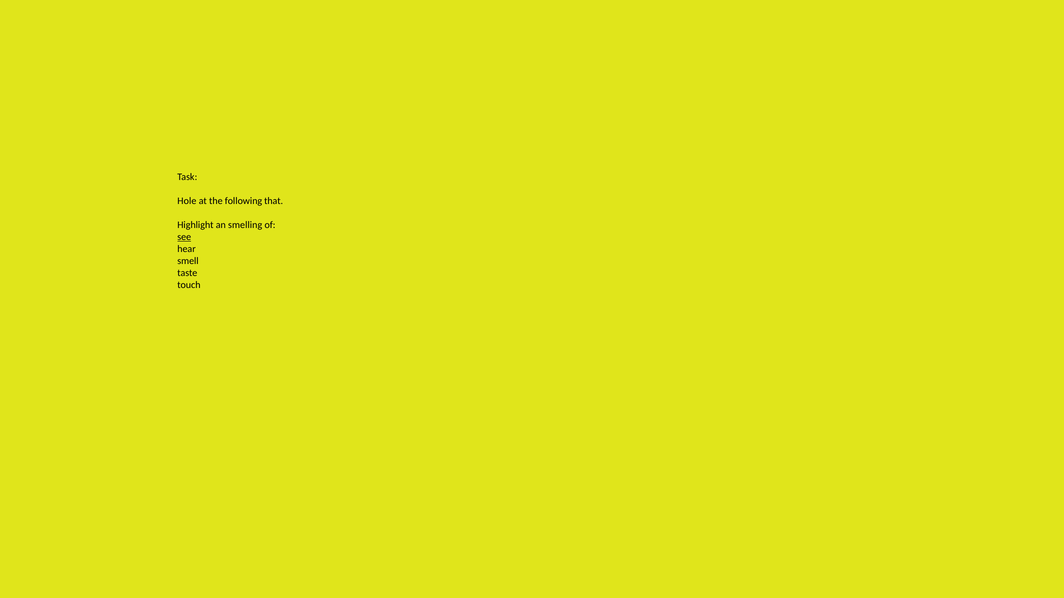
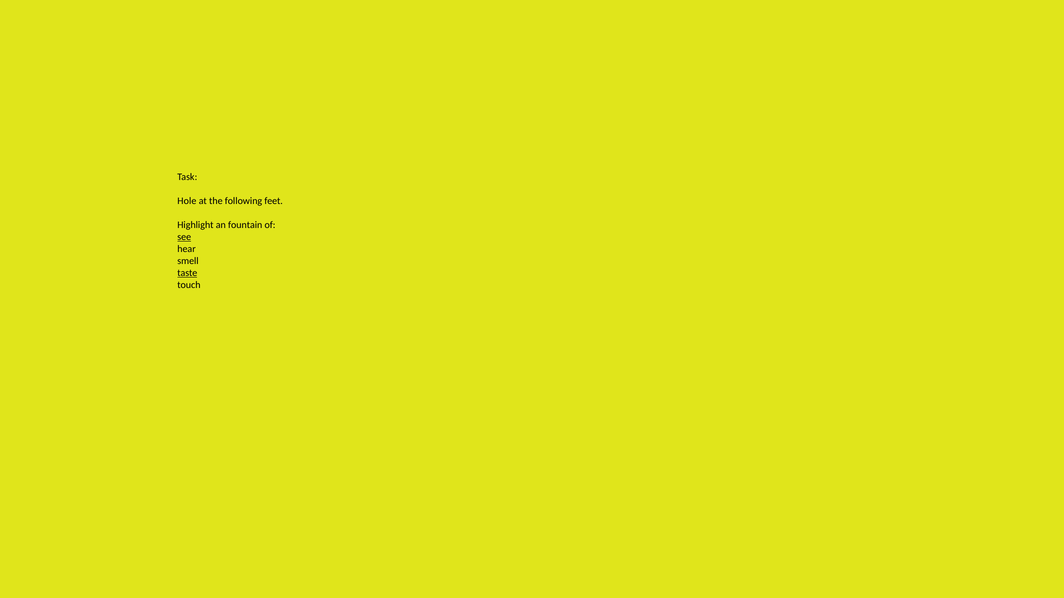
that: that -> feet (274, 201)
smelling: smelling -> fountain (245, 225)
taste underline: none -> present (187, 273)
